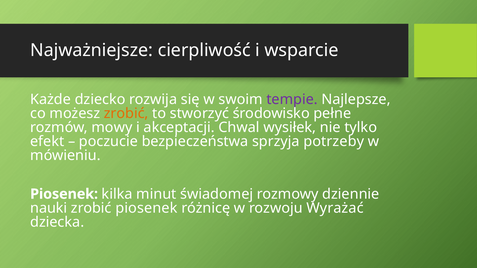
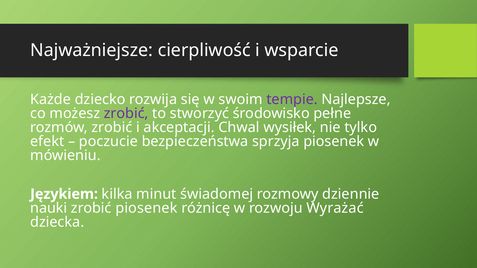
zrobić colour: orange -> purple (126, 114)
rozmów mowy: mowy -> zrobić (112, 128)
sprzyja potrzeby: potrzeby -> piosenek (334, 142)
Piosenek: Piosenek -> Językiem (64, 194)
